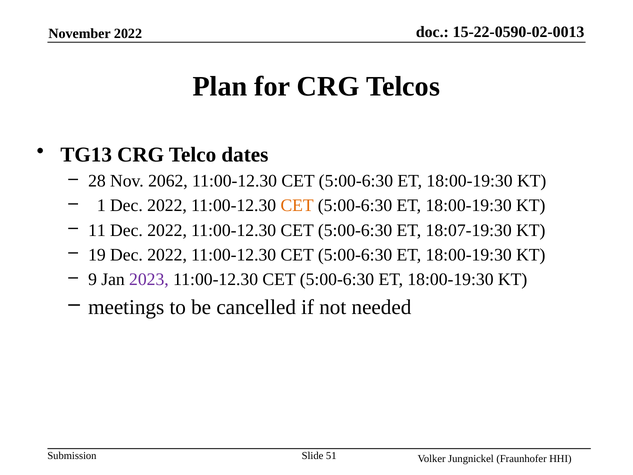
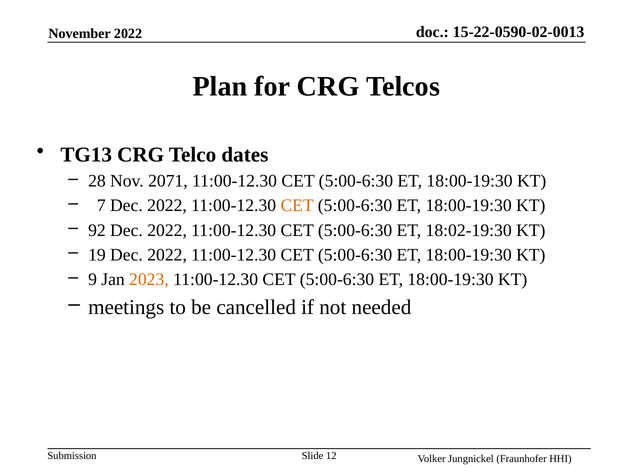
2062: 2062 -> 2071 (168, 181)
1: 1 -> 7 (101, 206)
11: 11 -> 92 (97, 230)
18:07-19:30: 18:07-19:30 -> 18:02-19:30 (469, 230)
2023 colour: purple -> orange (149, 279)
51: 51 -> 12 (331, 455)
